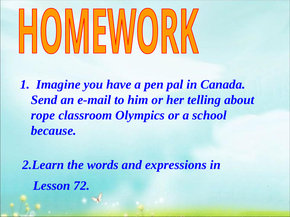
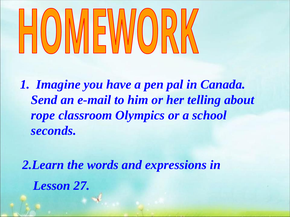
because: because -> seconds (54, 131)
72: 72 -> 27 (82, 186)
